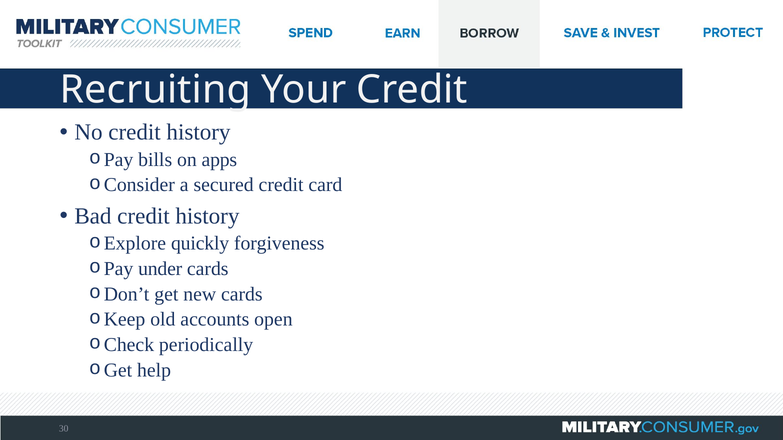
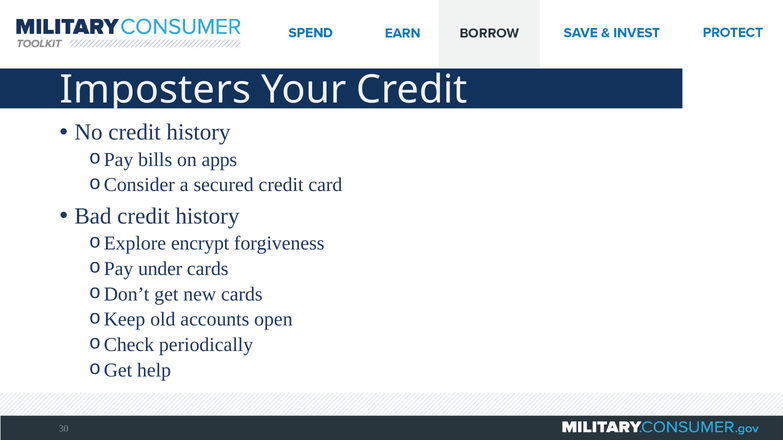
Recruiting: Recruiting -> Imposters (155, 90)
quickly: quickly -> encrypt (200, 244)
